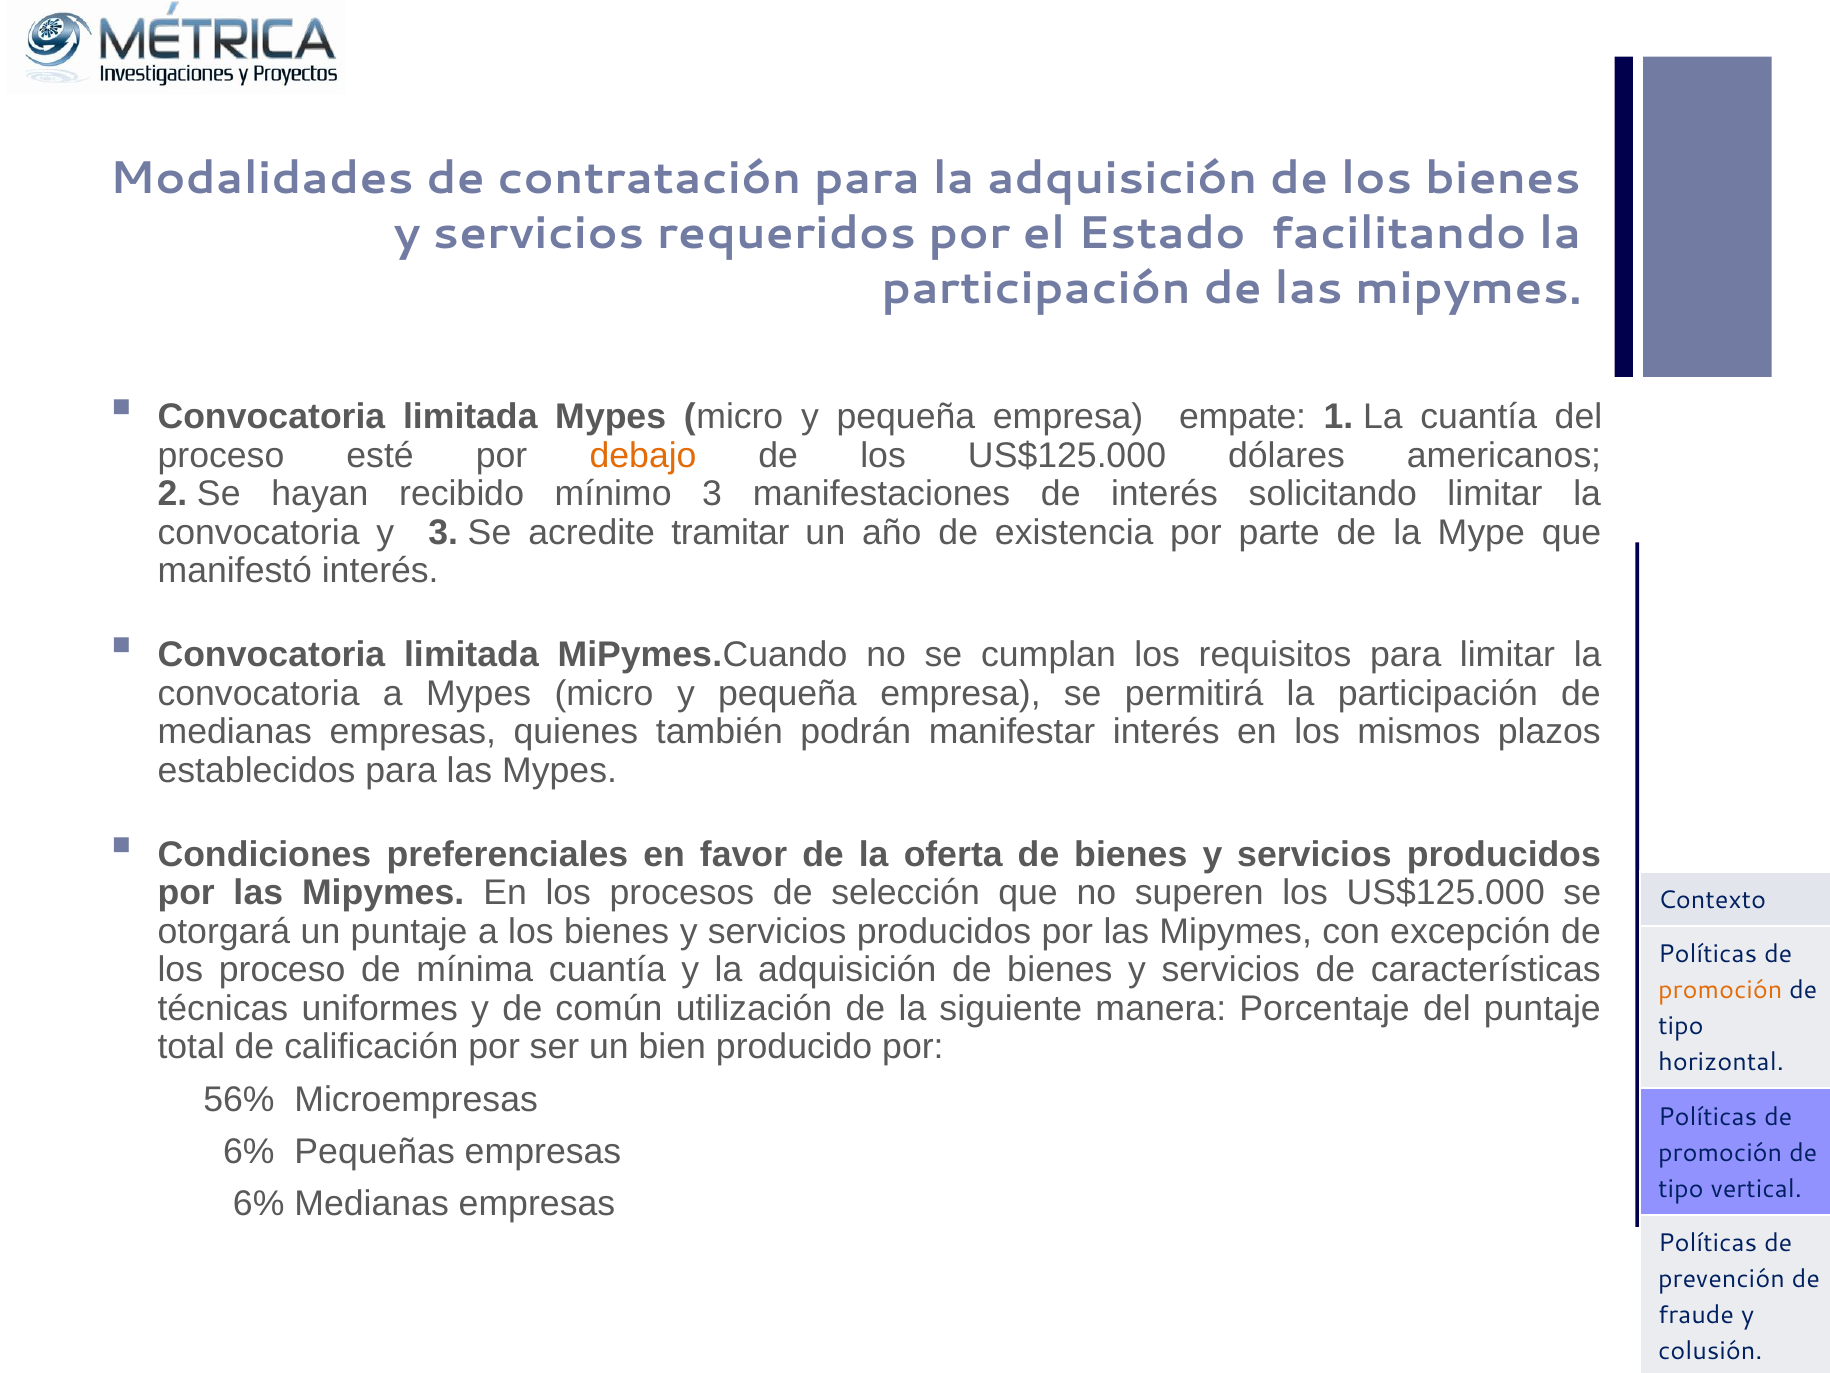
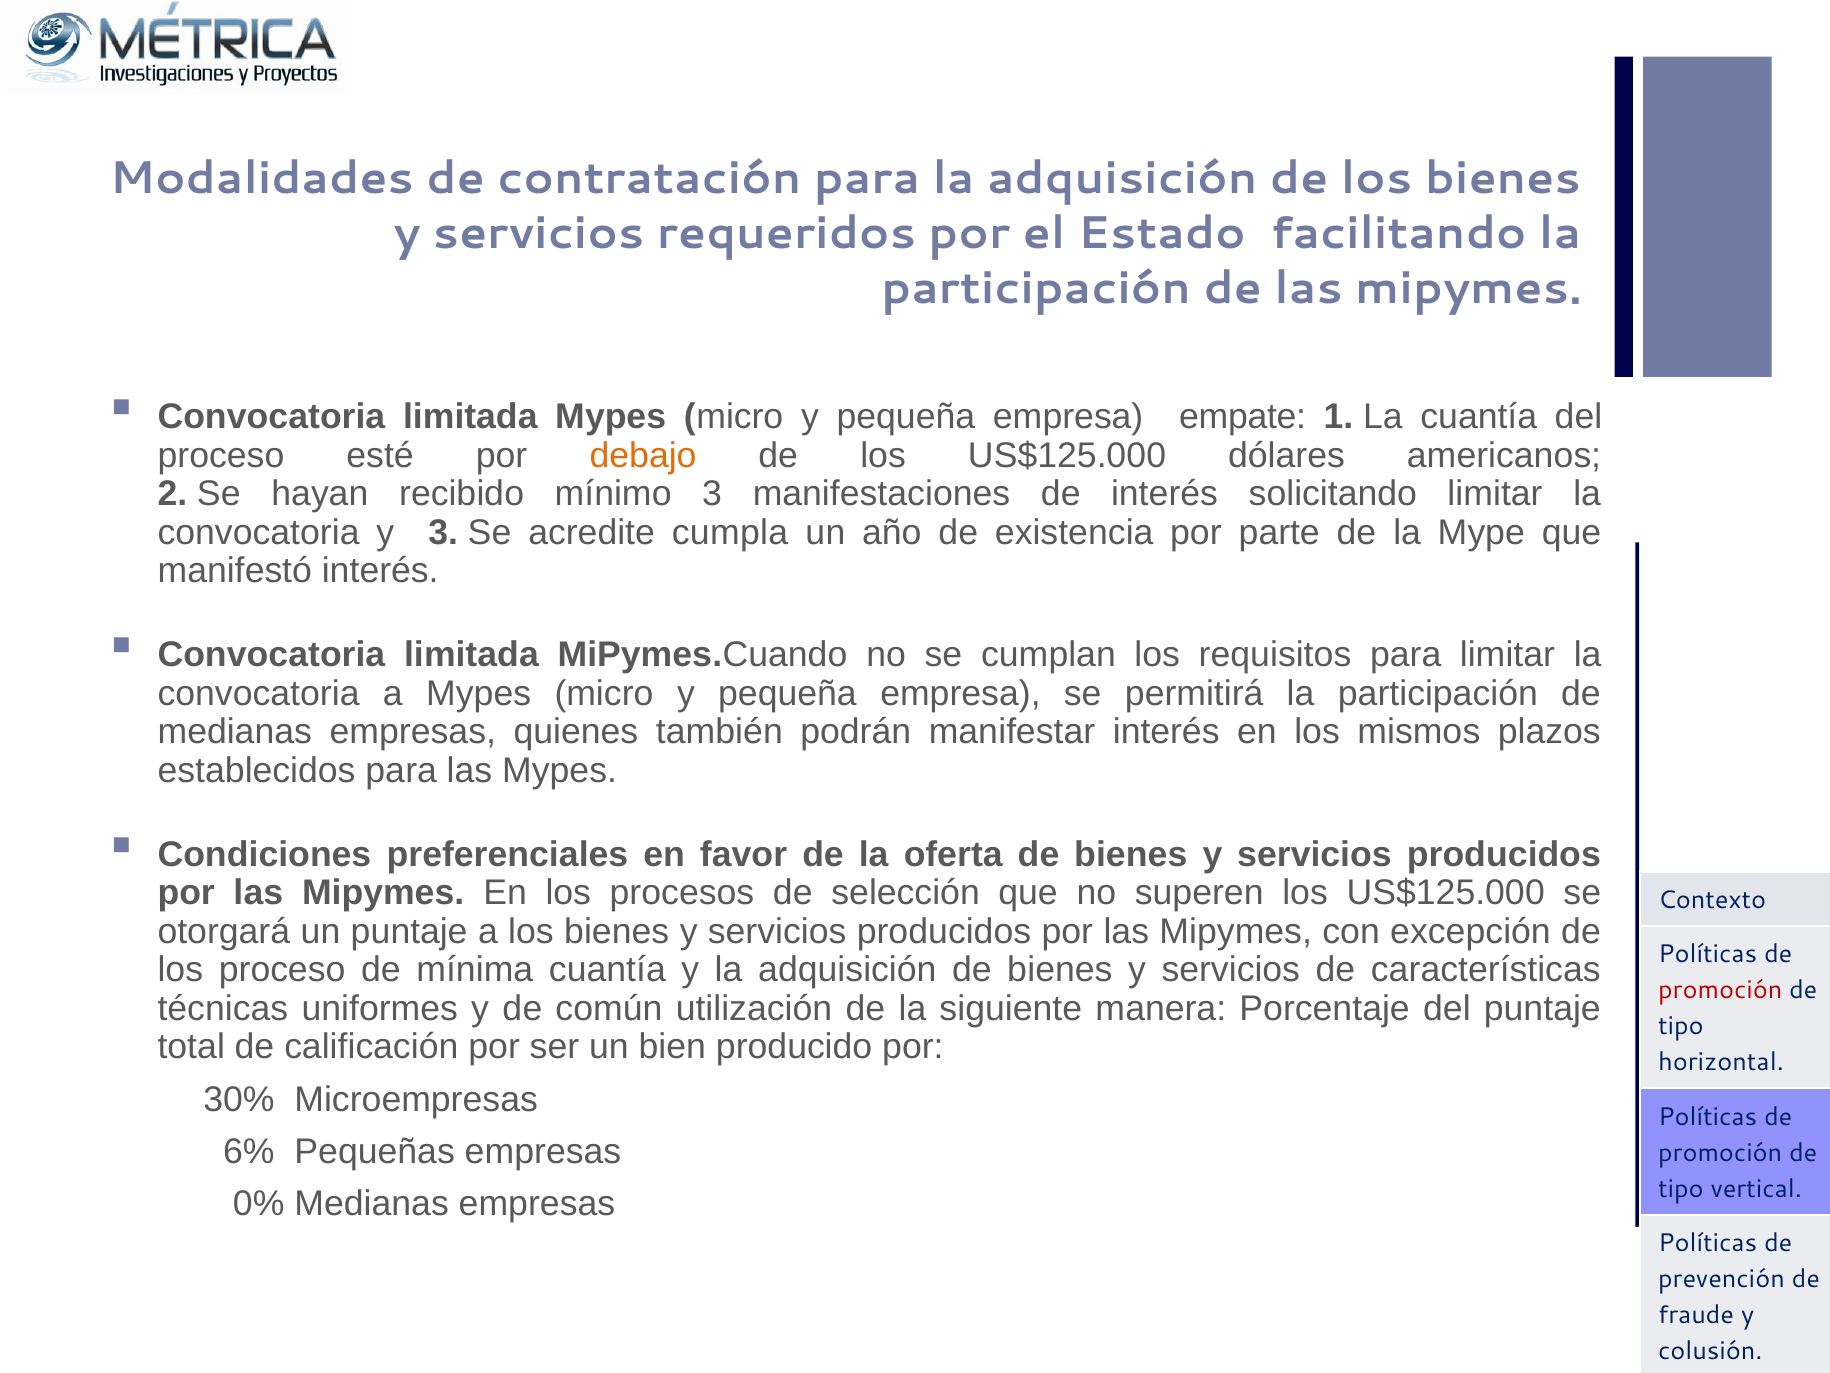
tramitar: tramitar -> cumpla (730, 532)
promoción colour: orange -> red (1720, 990)
56%: 56% -> 30% (239, 1099)
6%: 6% -> 0% (259, 1203)
